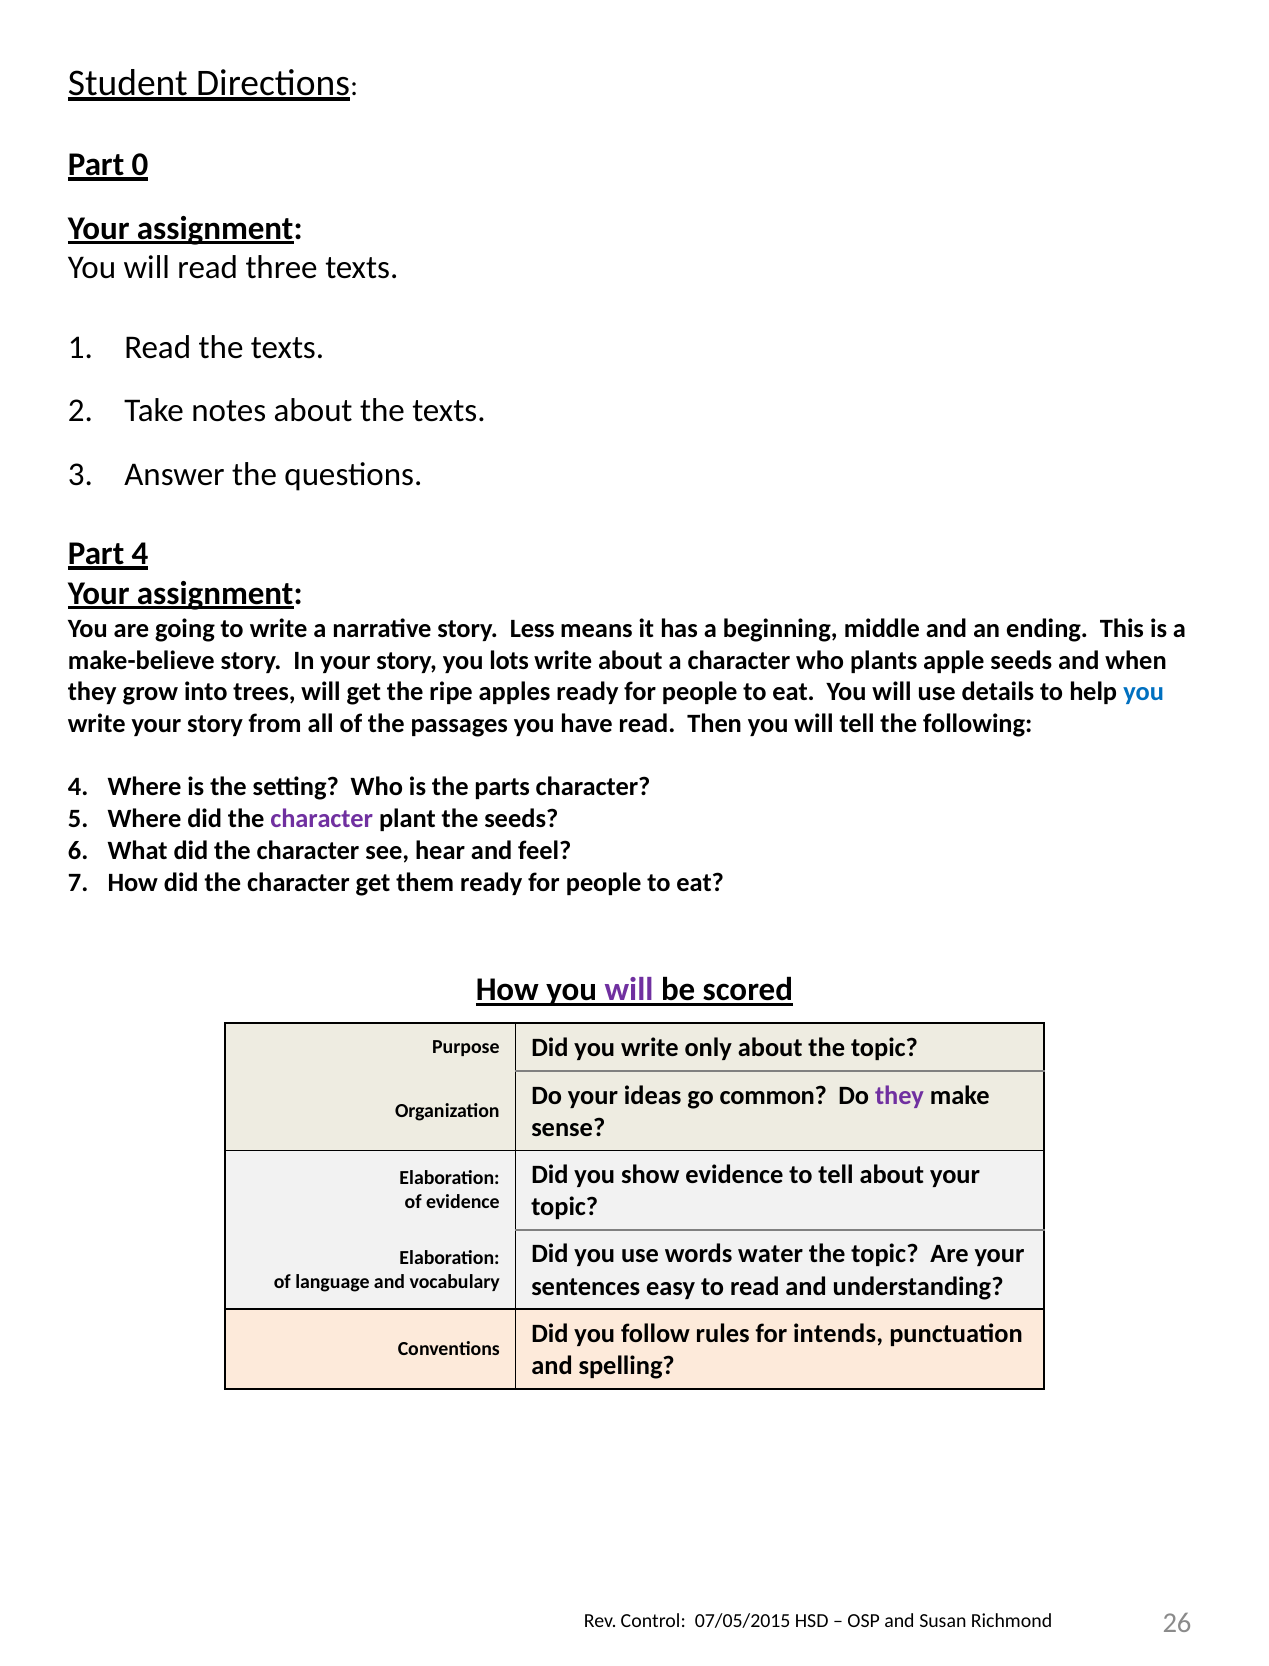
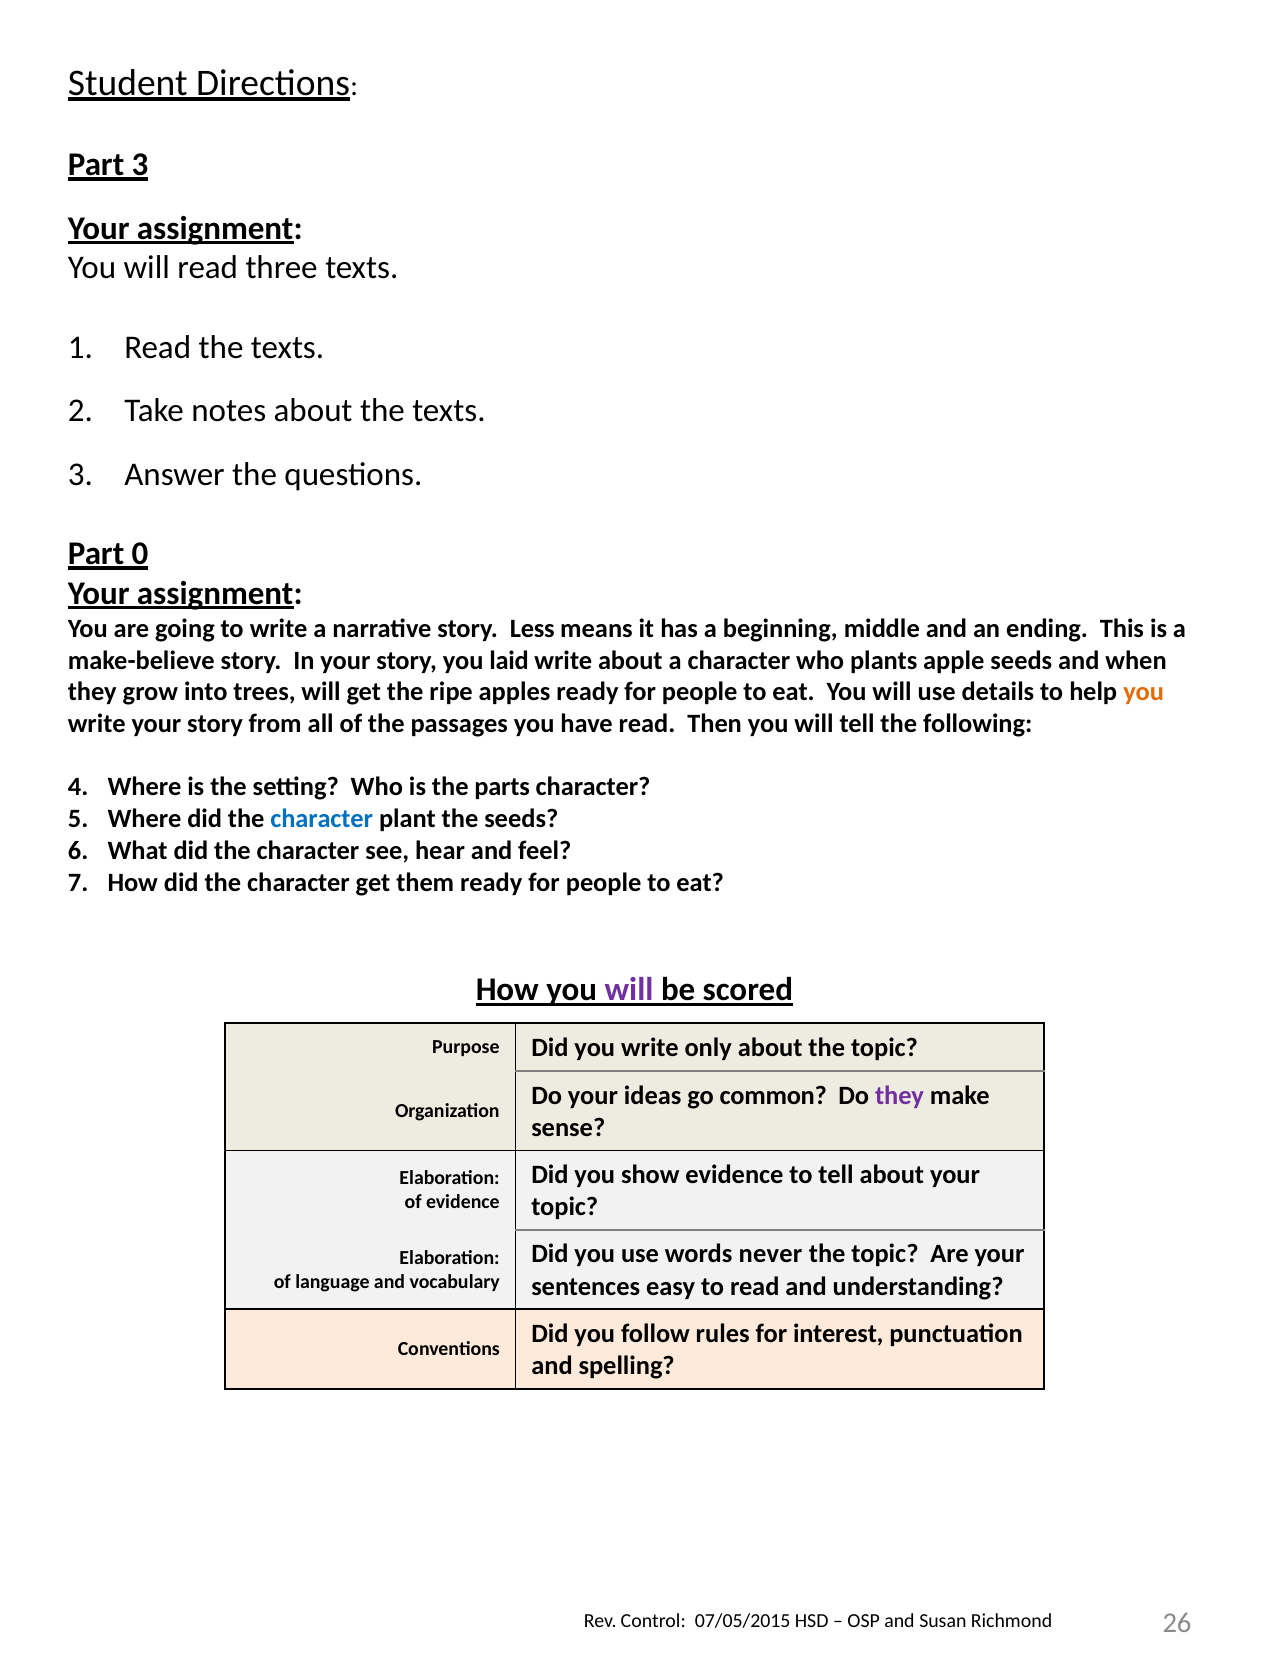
Part 0: 0 -> 3 (140, 165)
Part 4: 4 -> 0 (140, 554)
lots: lots -> laid (509, 660)
you colour: blue -> orange (1144, 692)
character colour: purple -> blue (322, 819)
water: water -> never (771, 1254)
intends: intends -> interest (838, 1333)
